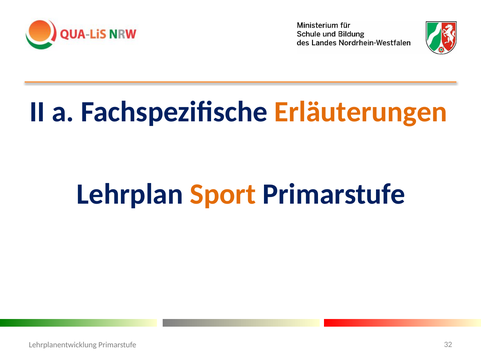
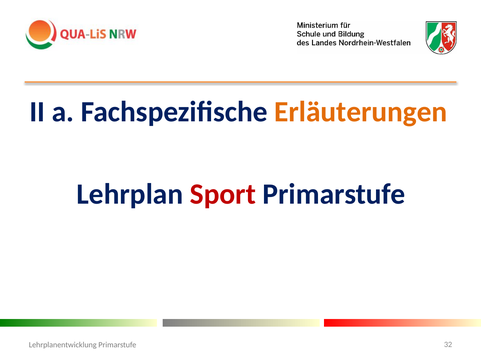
Sport colour: orange -> red (223, 194)
